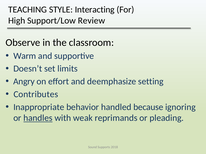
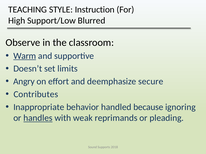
Interacting: Interacting -> Instruction (95, 10)
Review: Review -> Blurred (92, 21)
Warm underline: none -> present (25, 56)
setting: setting -> secure (151, 82)
